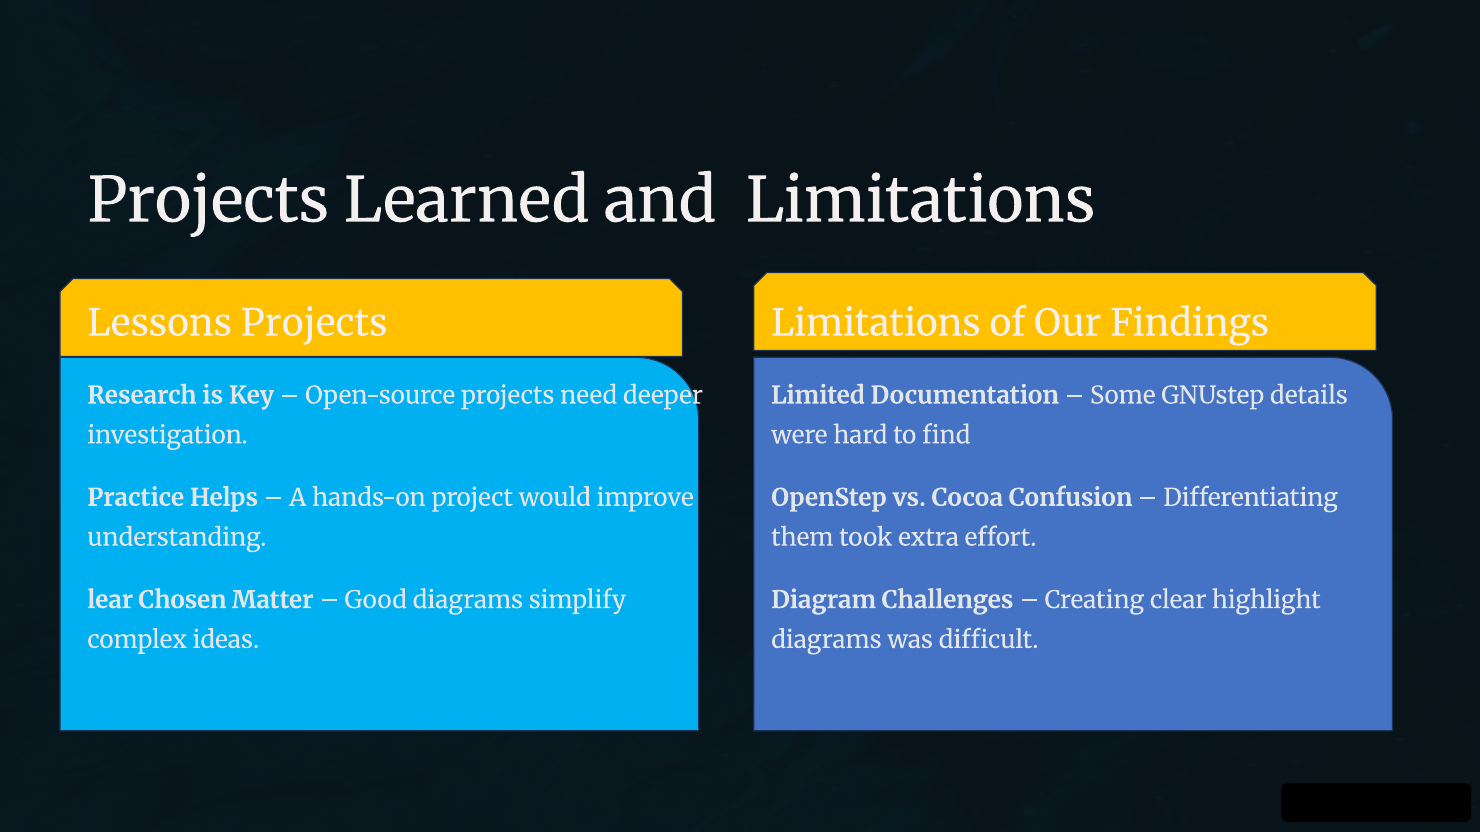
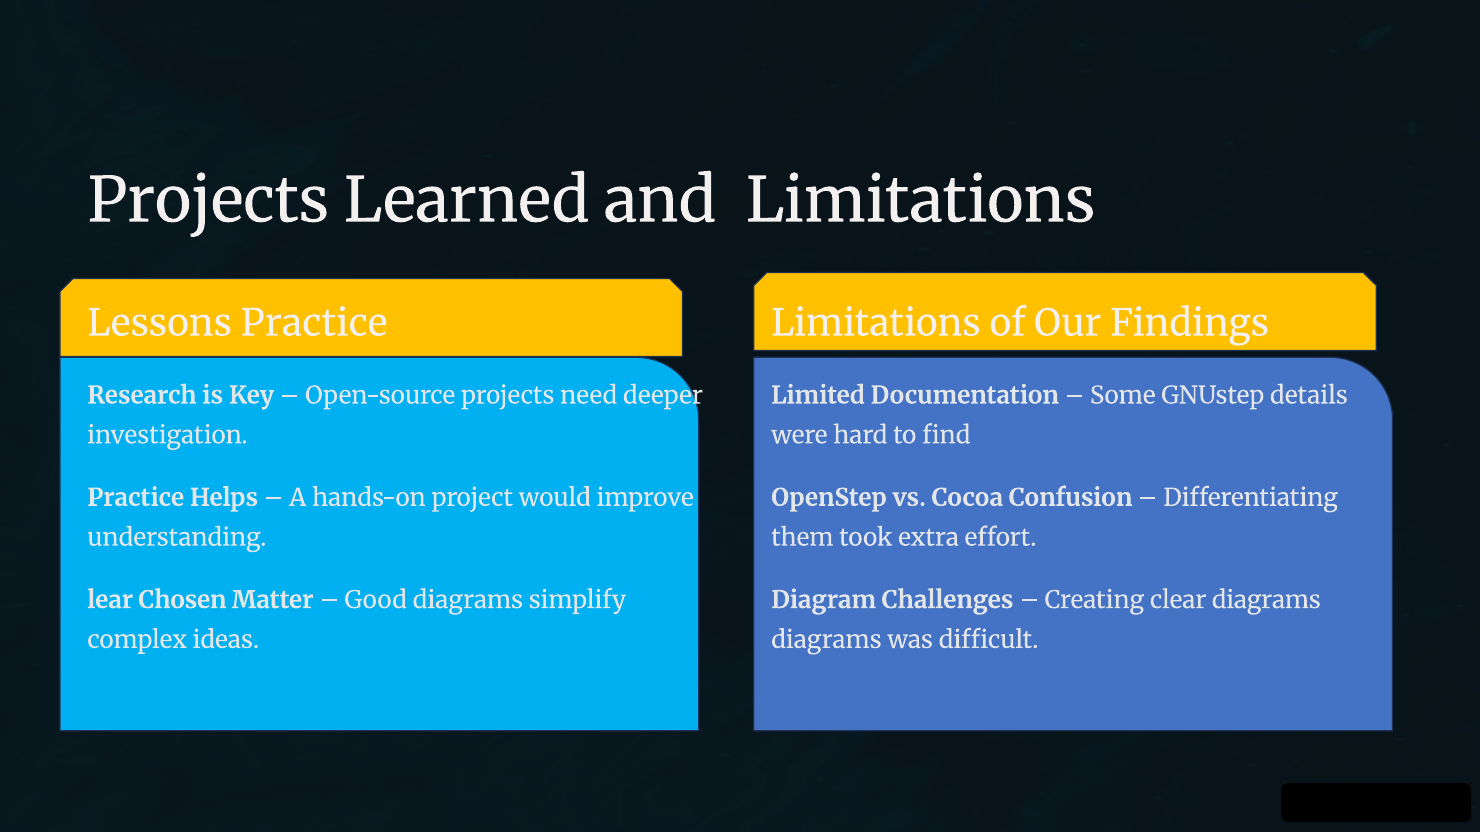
Lessons Projects: Projects -> Practice (314, 324)
clear highlight: highlight -> diagrams (1266, 600)
